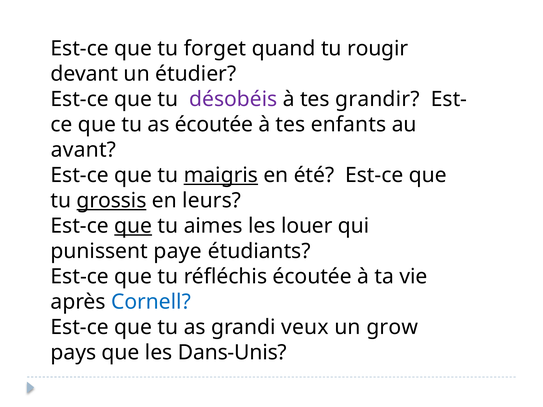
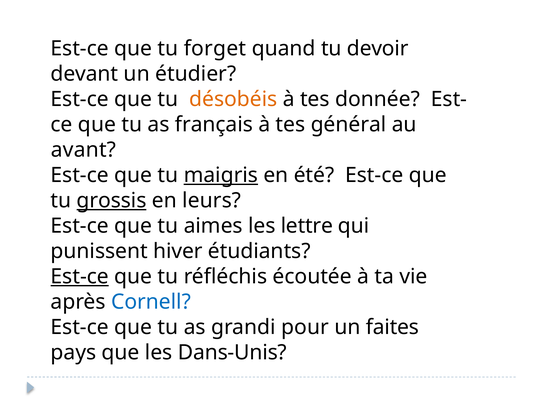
rougir: rougir -> devoir (378, 48)
désobéis colour: purple -> orange (233, 99)
grandir: grandir -> donnée (378, 99)
as écoutée: écoutée -> français (214, 125)
enfants: enfants -> général (349, 125)
que underline: present -> none (133, 226)
louer: louer -> lettre (307, 226)
paye: paye -> hiver (178, 251)
Est-ce underline: none -> present (80, 277)
veux: veux -> pour (305, 327)
grow: grow -> faites (393, 327)
